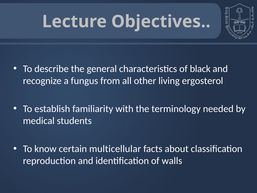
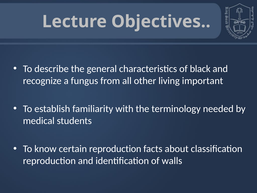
ergosterol: ergosterol -> important (203, 81)
certain multicellular: multicellular -> reproduction (115, 149)
